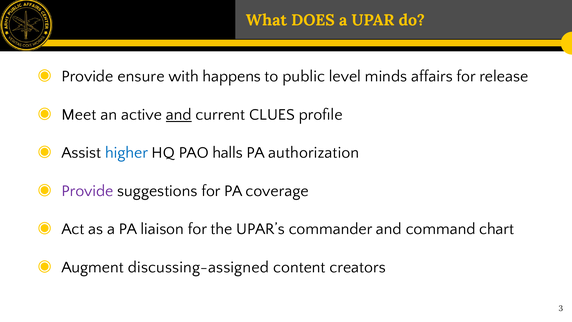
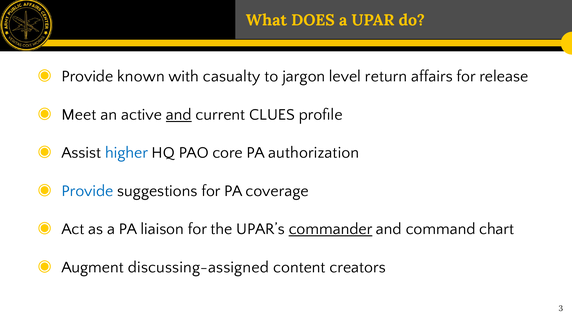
ensure: ensure -> known (141, 76)
happens: happens -> casualty (232, 76)
public: public -> jargon (304, 76)
minds: minds -> return (386, 76)
halls: halls -> core (228, 153)
Provide colour: purple -> blue (87, 191)
commander underline: none -> present (331, 229)
